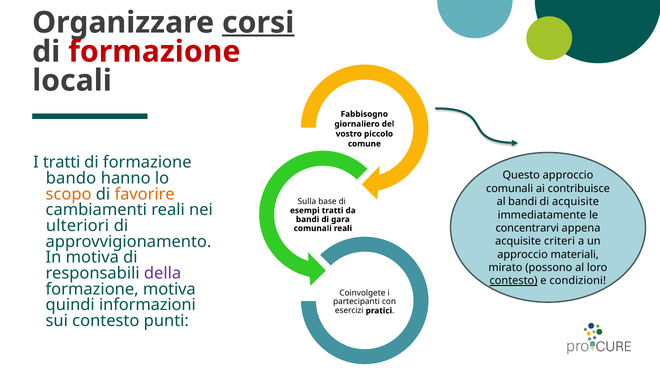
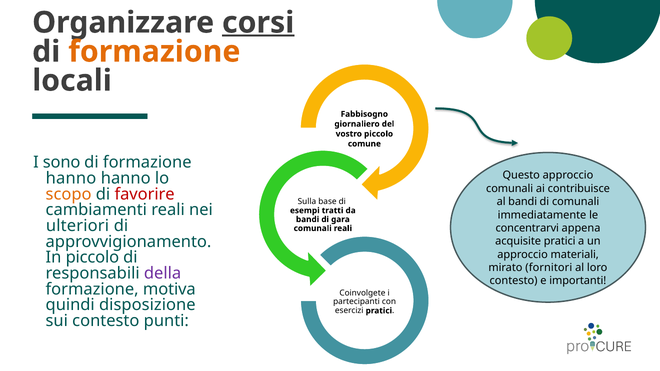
formazione colour: red -> orange (154, 52)
I tratti: tratti -> sono (62, 163)
bando: bando -> hanno (71, 179)
favorire colour: orange -> red (145, 194)
di acquisite: acquisite -> comunali (576, 202)
acquisite criteri: criteri -> pratici (560, 241)
In motiva: motiva -> piccolo (92, 258)
possono: possono -> fornitori (549, 268)
contesto underline: present -> none (514, 281)
condizioni: condizioni -> importanti (578, 281)
informazioni: informazioni -> disposizione (147, 305)
